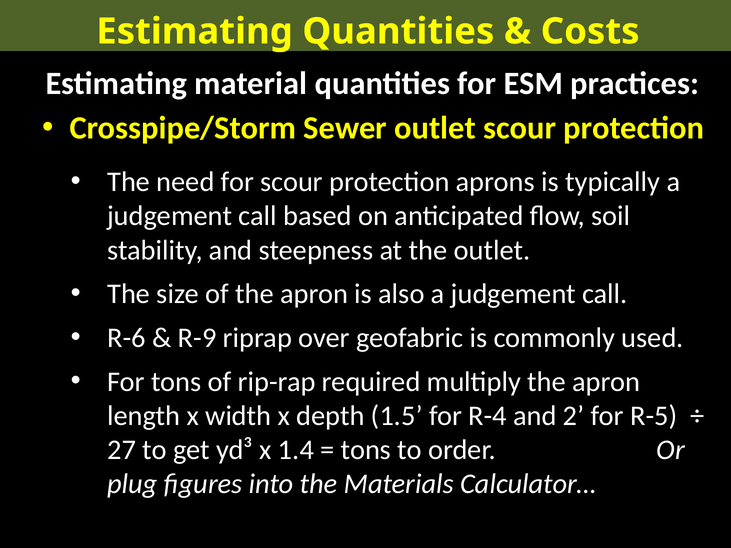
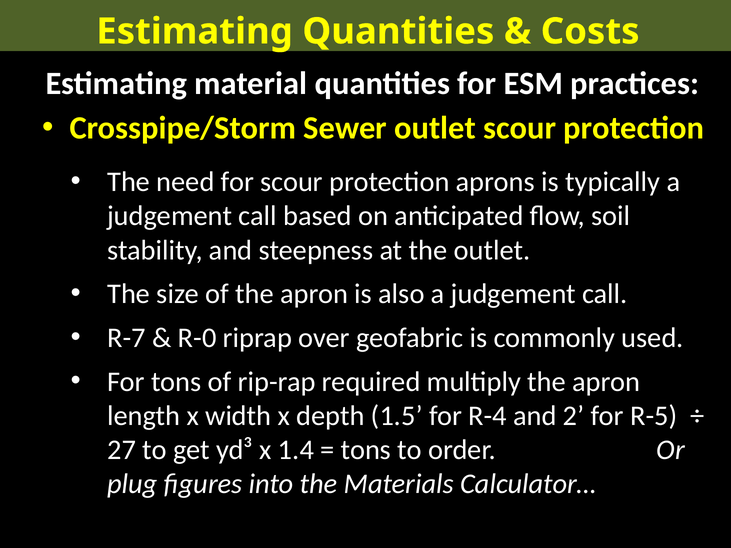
R-6: R-6 -> R-7 (126, 338)
R-9: R-9 -> R-0 (197, 338)
